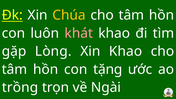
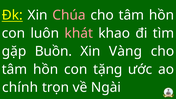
Chúa colour: yellow -> pink (69, 15)
Lòng: Lòng -> Buồn (53, 51)
Xin Khao: Khao -> Vàng (126, 51)
trồng: trồng -> chính (20, 87)
